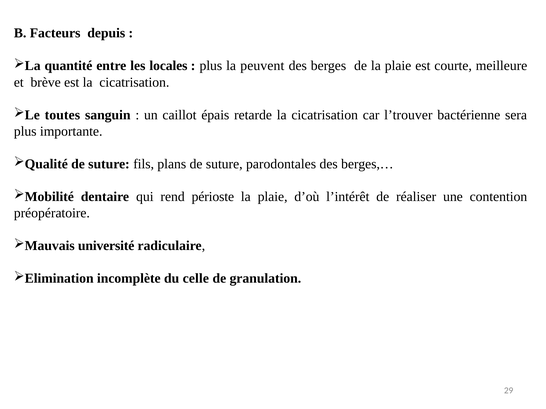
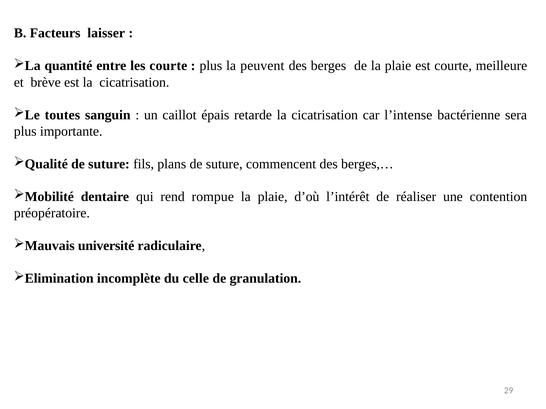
depuis: depuis -> laisser (106, 33)
les locales: locales -> courte (168, 66)
l’trouver: l’trouver -> l’intense (408, 115)
parodontales: parodontales -> commencent (281, 164)
périoste: périoste -> rompue (213, 197)
